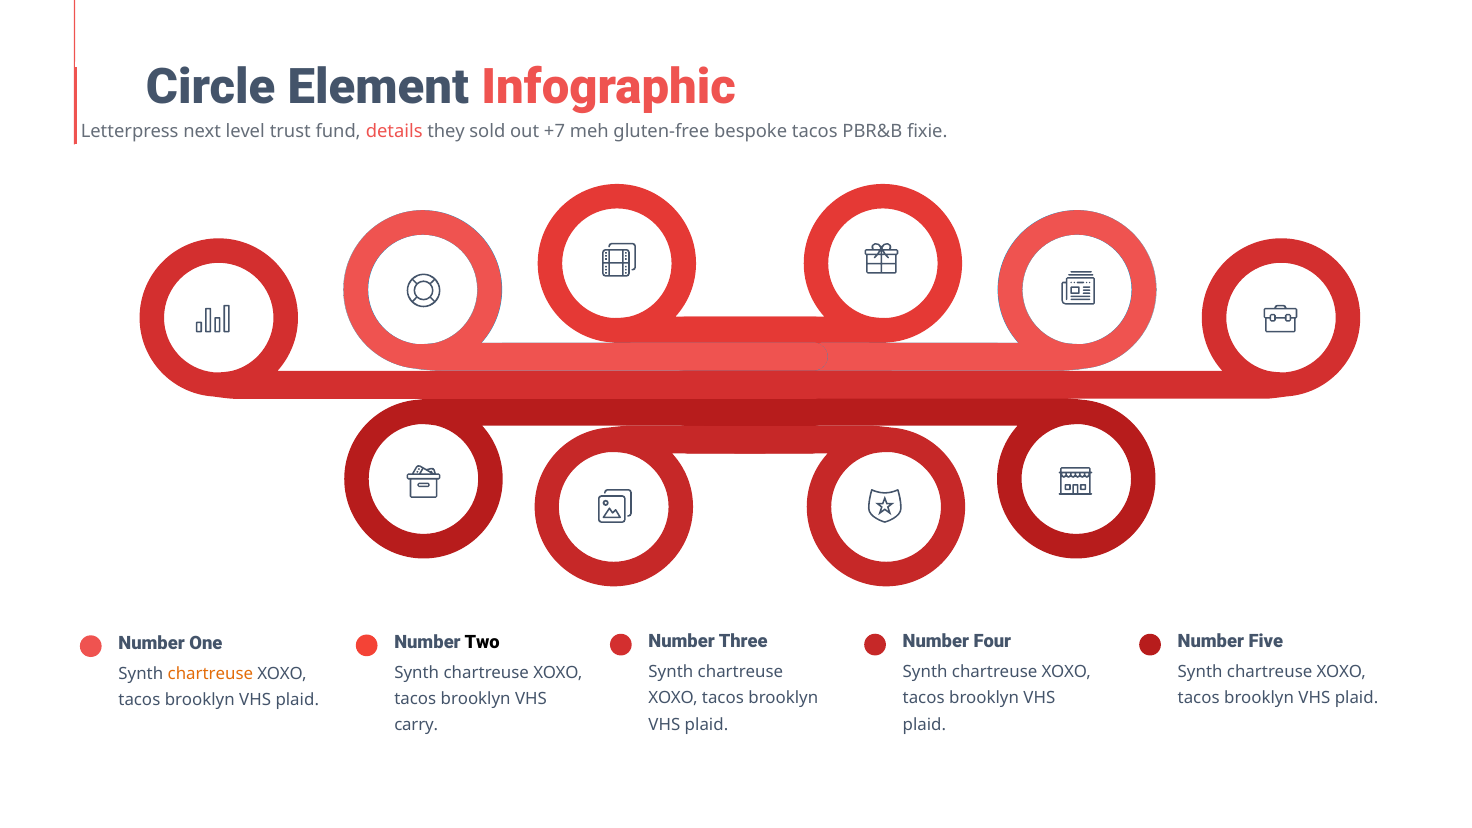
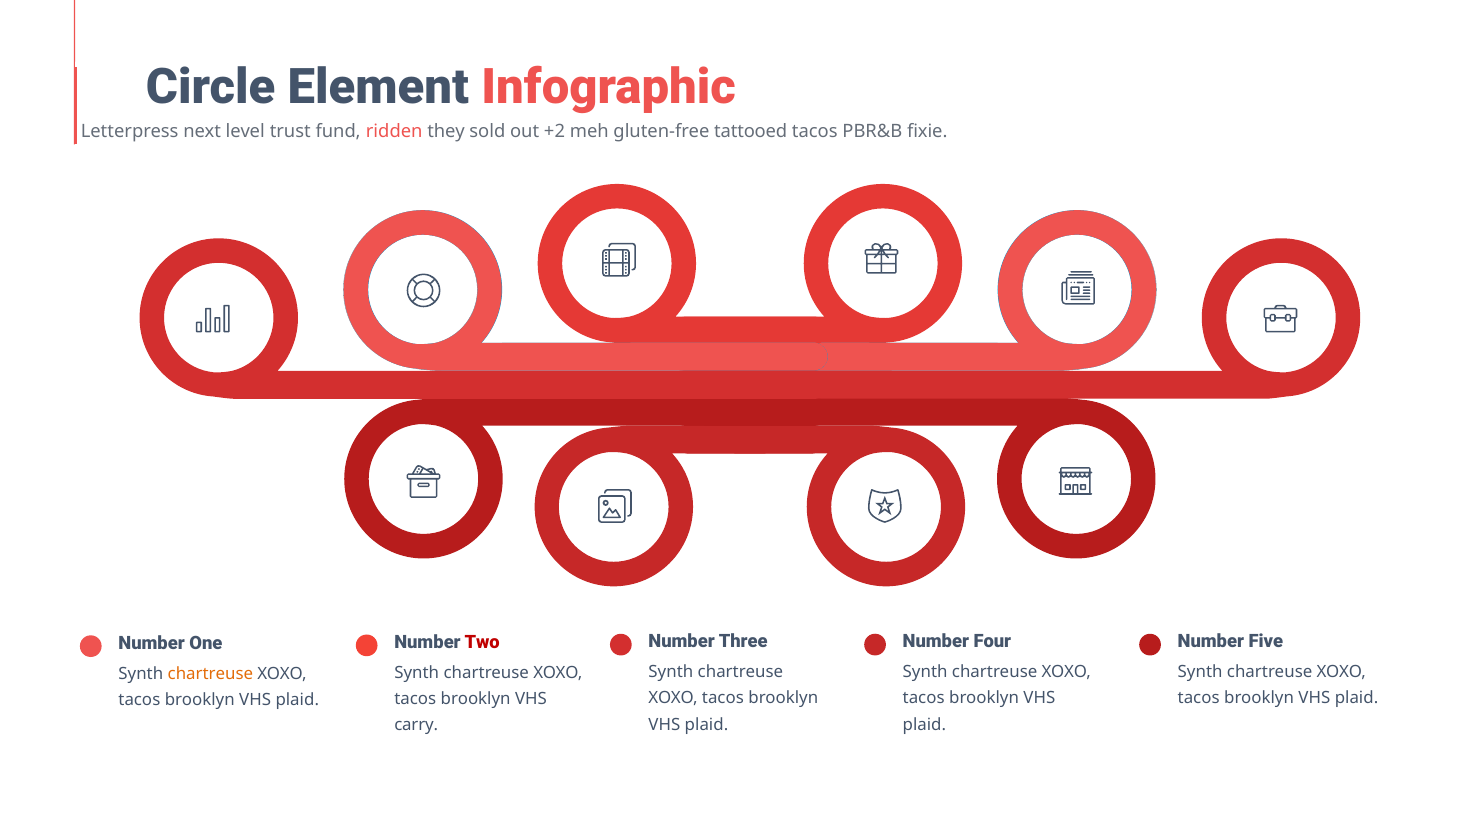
details: details -> ridden (394, 131)
+7: +7 -> +2 (555, 131)
bespoke: bespoke -> tattooed (751, 131)
Two colour: black -> red (482, 642)
